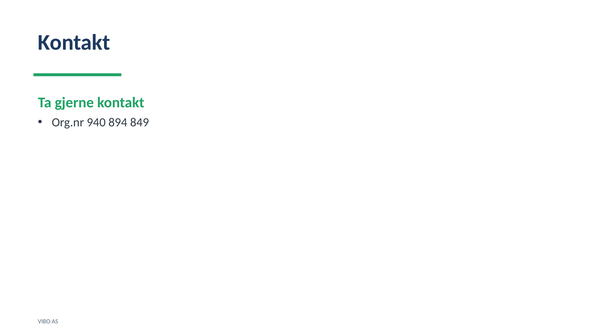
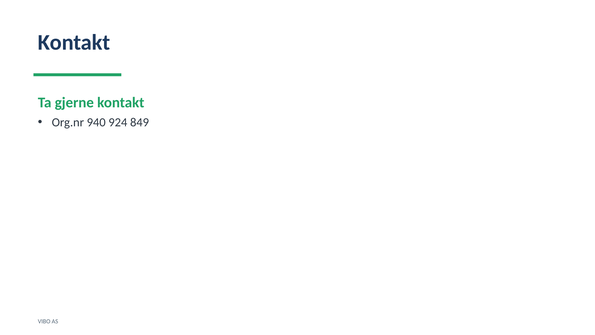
894: 894 -> 924 (118, 122)
